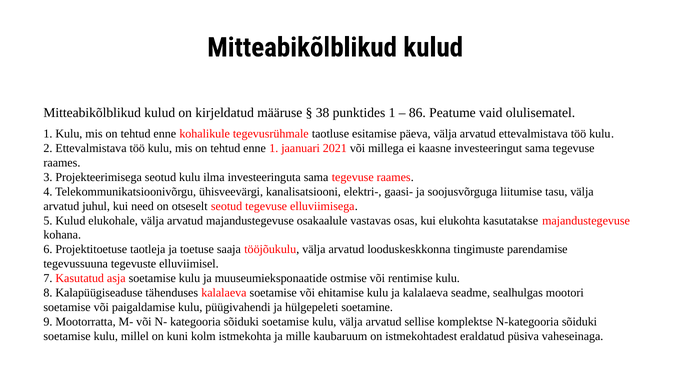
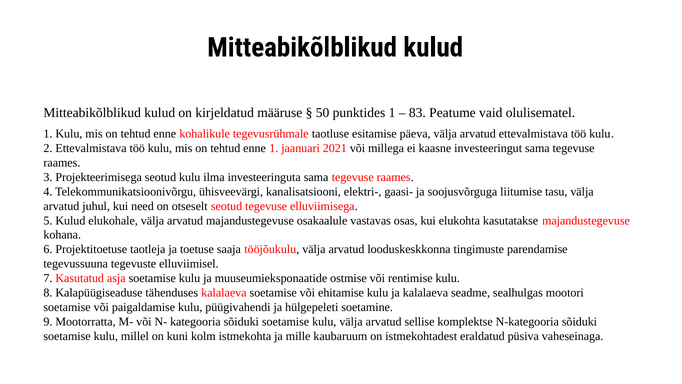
38: 38 -> 50 (323, 113)
86: 86 -> 83 (417, 113)
